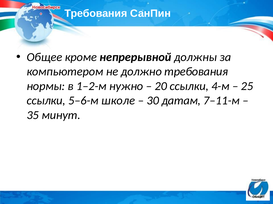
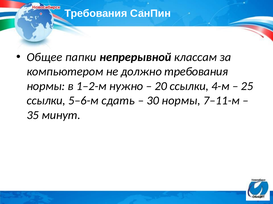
кроме: кроме -> папки (81, 57)
должны: должны -> классам (196, 57)
школе: школе -> сдать (118, 101)
30 датам: датам -> нормы (181, 101)
